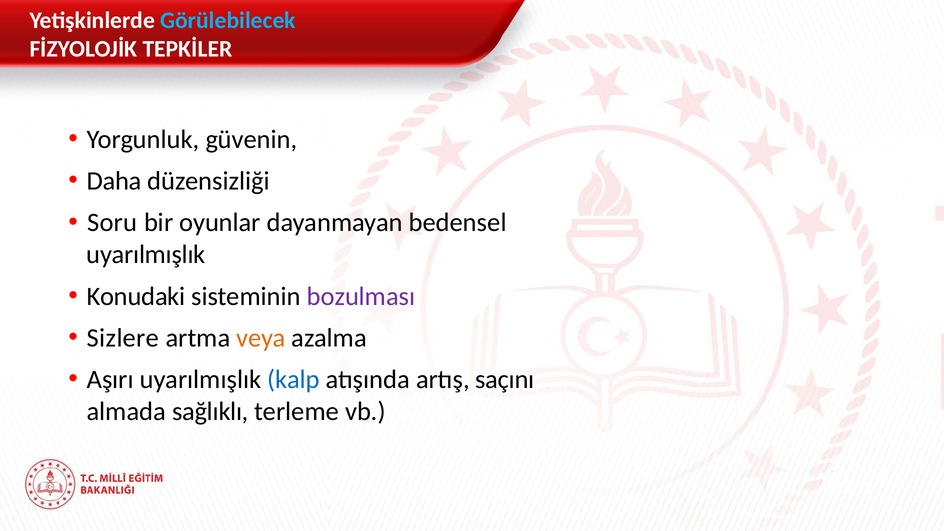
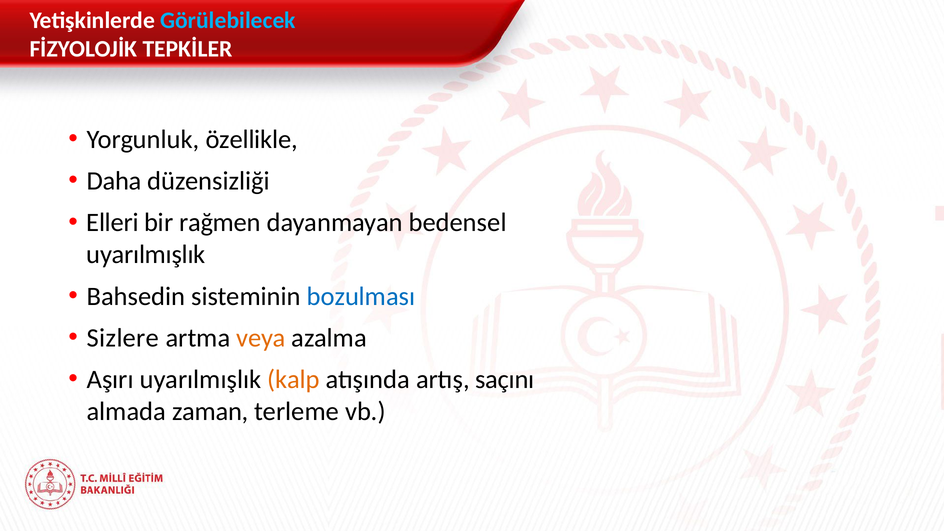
güvenin: güvenin -> özellikle (252, 139)
Soru: Soru -> Elleri (112, 223)
oyunlar: oyunlar -> rağmen (220, 223)
Konudaki: Konudaki -> Bahsedin (136, 296)
bozulması colour: purple -> blue (361, 296)
kalp colour: blue -> orange (294, 380)
sağlıklı: sağlıklı -> zaman (210, 412)
